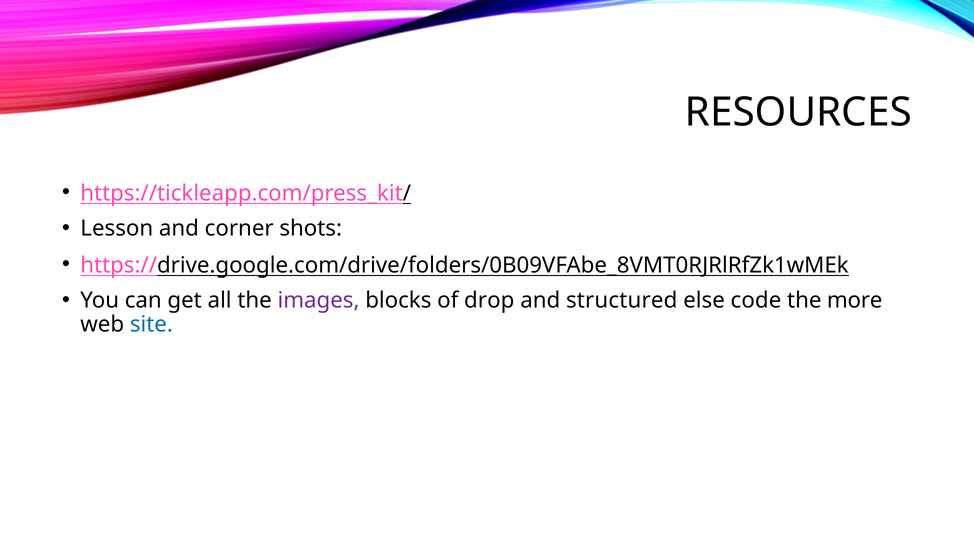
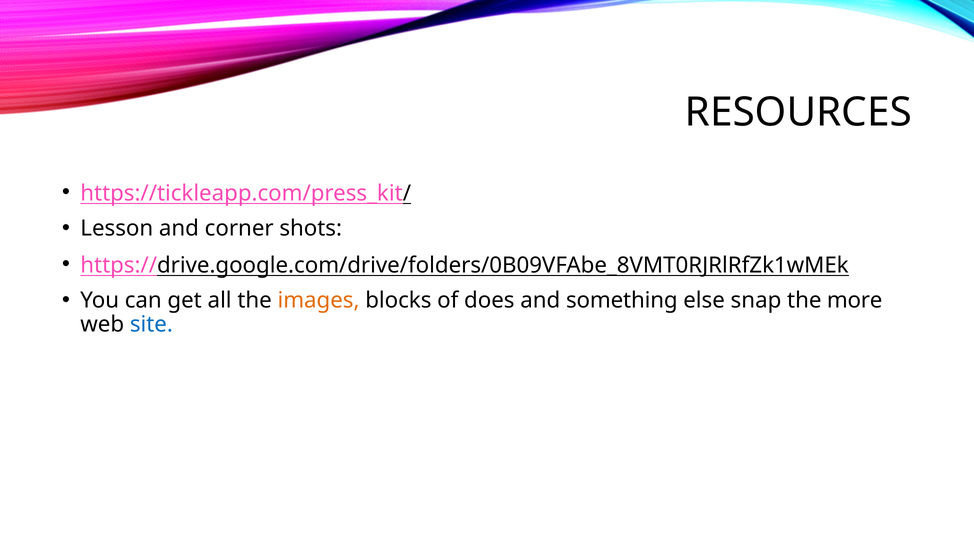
images colour: purple -> orange (319, 300)
drop: drop -> does (489, 300)
structured: structured -> something (622, 300)
code: code -> snap (756, 300)
